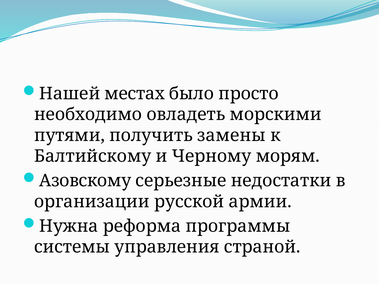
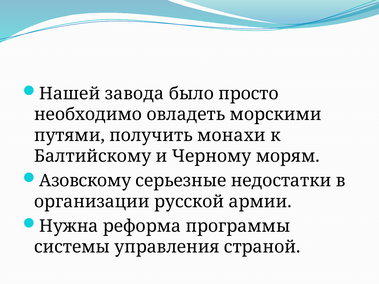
местах: местах -> завода (134, 94)
замены: замены -> монахи (231, 135)
